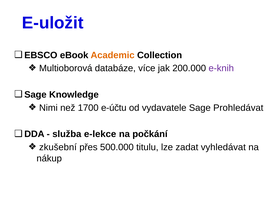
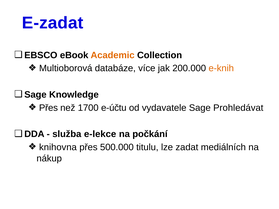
E-uložit: E-uložit -> E-zadat (53, 23)
e-knih colour: purple -> orange (221, 68)
Nimi: Nimi -> Přes (48, 108)
zkušební: zkušební -> knihovna (58, 147)
vyhledávat: vyhledávat -> mediálních (223, 147)
